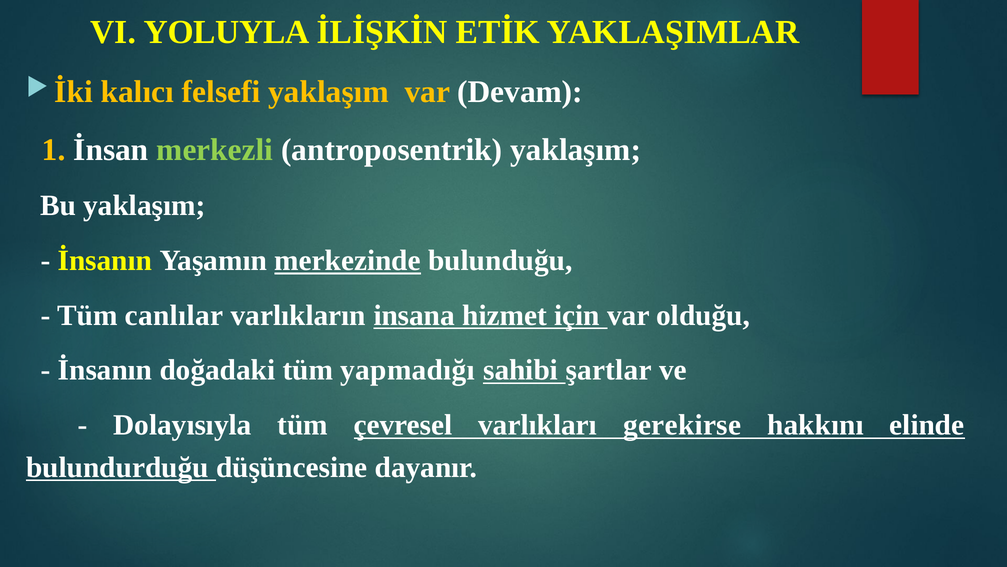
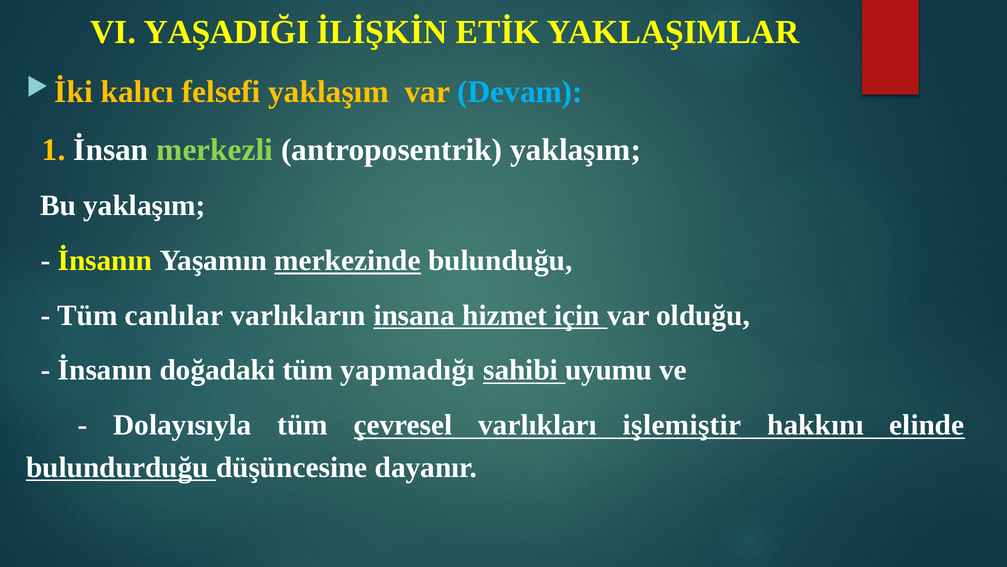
YOLUYLA: YOLUYLA -> YAŞADIĞI (227, 32)
Devam colour: white -> light blue (520, 92)
şartlar: şartlar -> uyumu (609, 370)
gerekirse: gerekirse -> işlemiştir (682, 425)
